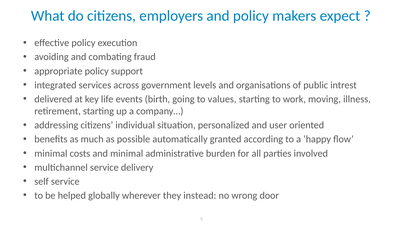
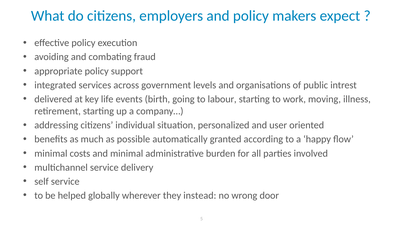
values: values -> labour (222, 99)
